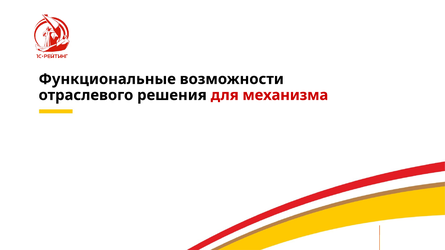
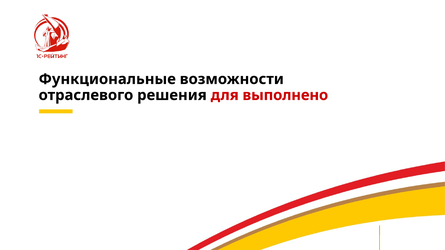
механизма: механизма -> выполнено (285, 95)
